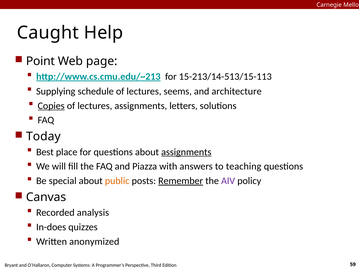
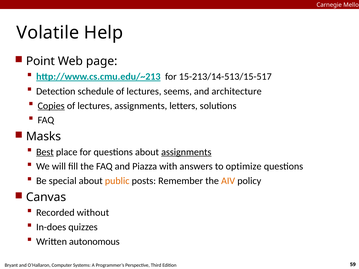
Caught: Caught -> Volatile (48, 33)
15-213/14-513/15-113: 15-213/14-513/15-113 -> 15-213/14-513/15-517 (225, 77)
Supplying: Supplying -> Detection (56, 91)
Today: Today -> Masks (43, 137)
Best underline: none -> present (45, 152)
teaching: teaching -> optimize (244, 167)
Remember underline: present -> none (181, 181)
AIV colour: purple -> orange (228, 181)
analysis: analysis -> without (93, 213)
anonymized: anonymized -> autonomous (94, 242)
